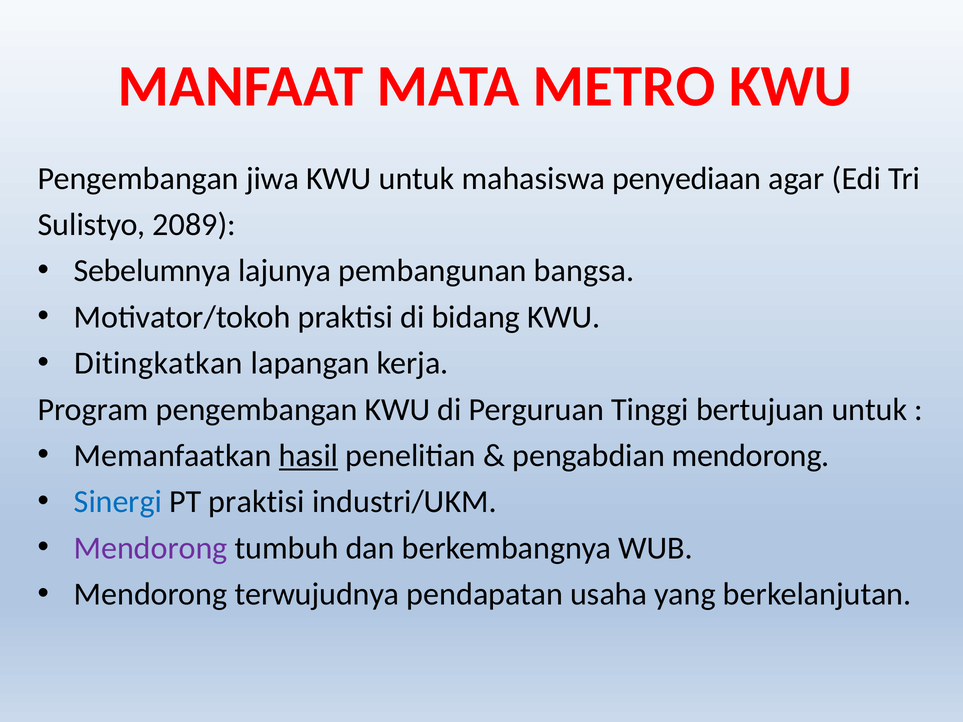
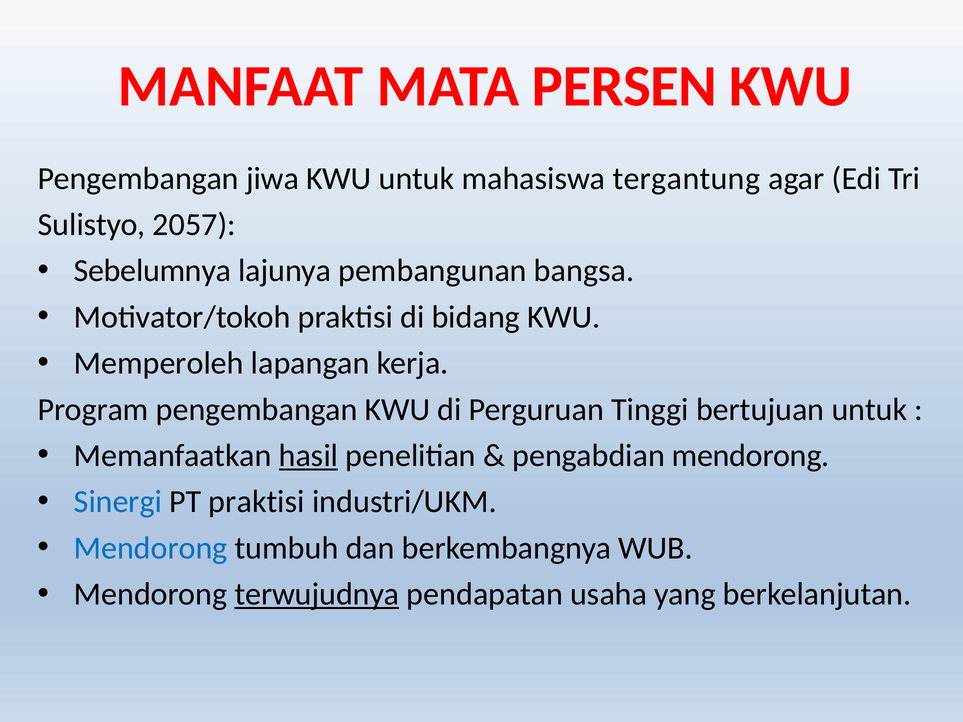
METRO: METRO -> PERSEN (624, 86)
penyediaan: penyediaan -> tergantung (686, 178)
2089: 2089 -> 2057 (194, 225)
Ditingkatkan: Ditingkatkan -> Memperoleh (159, 363)
Mendorong colour: purple -> blue (151, 548)
terwujudnya underline: none -> present (317, 594)
